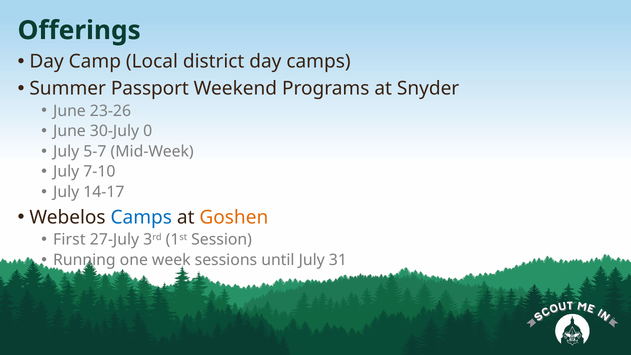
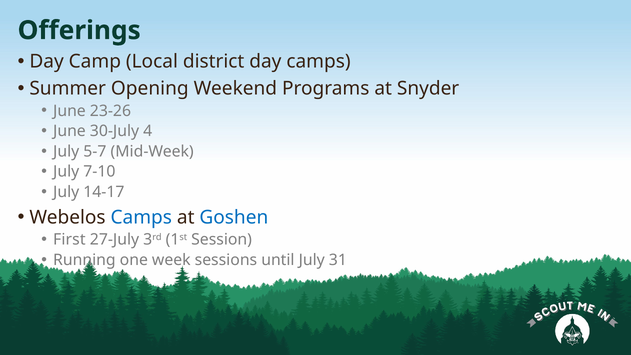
Passport: Passport -> Opening (150, 89)
0: 0 -> 4 (148, 131)
Goshen colour: orange -> blue (234, 217)
